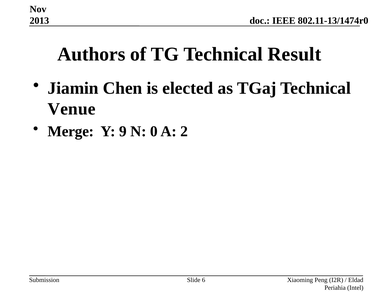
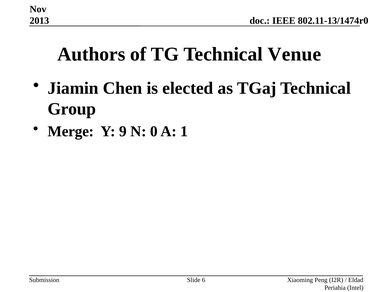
Result: Result -> Venue (294, 54)
Venue: Venue -> Group (72, 109)
2: 2 -> 1 (184, 131)
